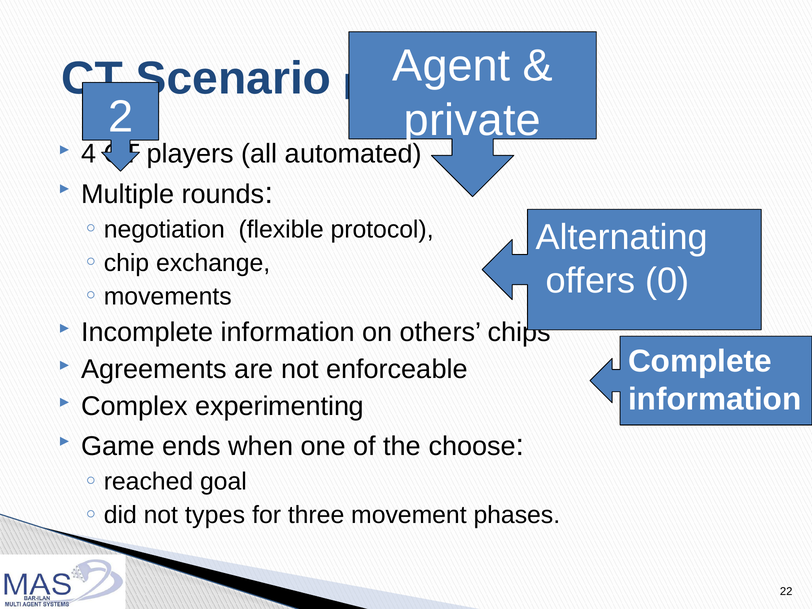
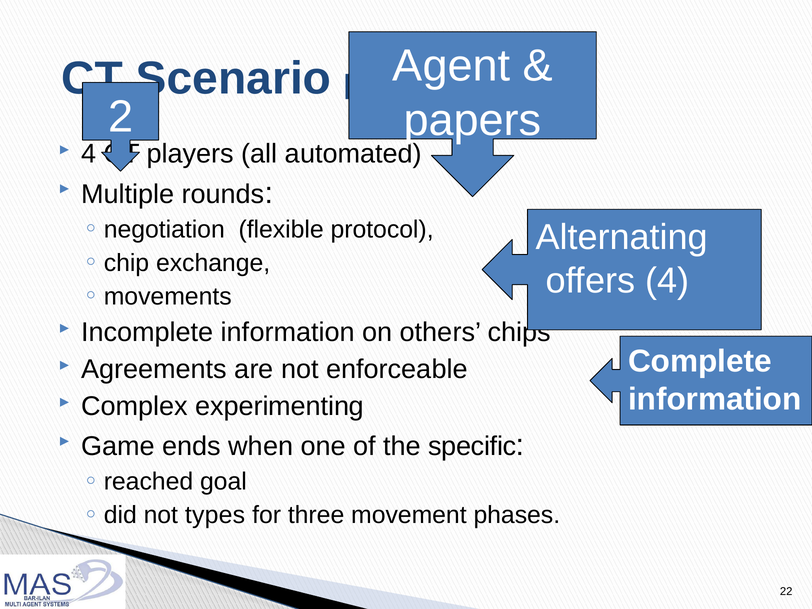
private: private -> papers (473, 120)
offers 0: 0 -> 4 (667, 281)
choose: choose -> specific (472, 446)
